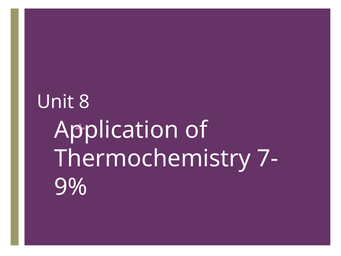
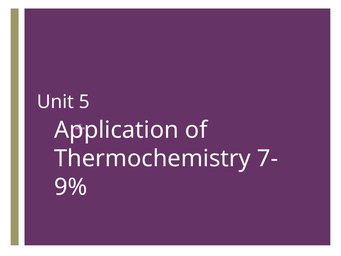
8: 8 -> 5 (84, 102)
